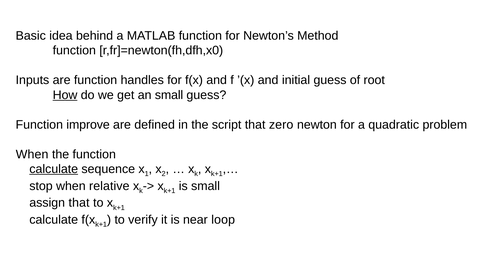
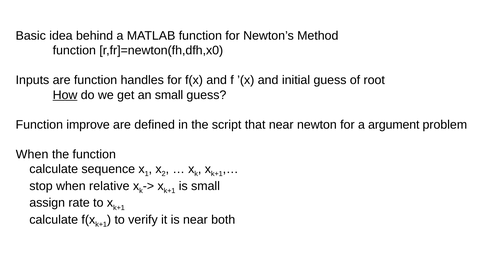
that zero: zero -> near (281, 125)
quadratic: quadratic -> argument (394, 125)
calculate underline: present -> none (54, 169)
assign that: that -> rate (79, 203)
loop: loop -> both (223, 220)
